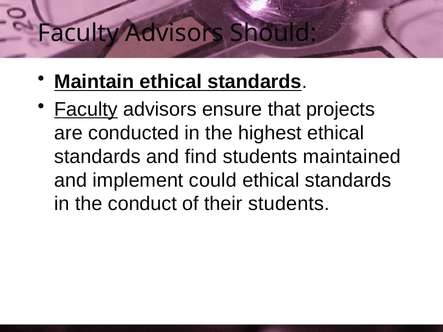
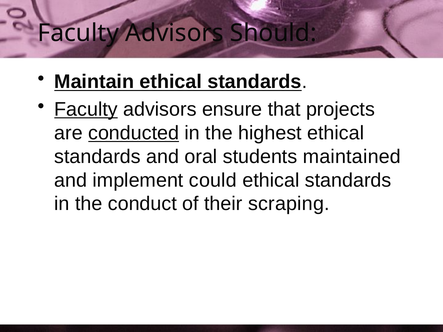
conducted underline: none -> present (134, 133)
find: find -> oral (201, 157)
their students: students -> scraping (289, 204)
